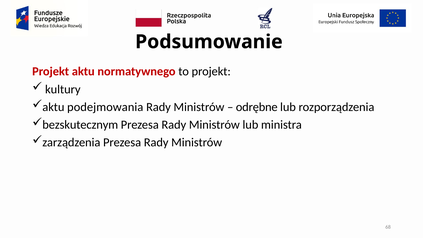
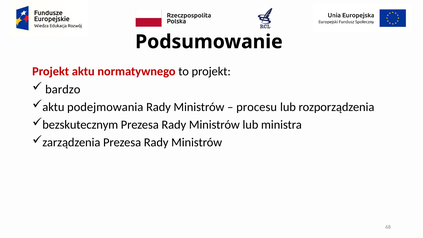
kultury: kultury -> bardzo (63, 89)
odrębne: odrębne -> procesu (257, 107)
